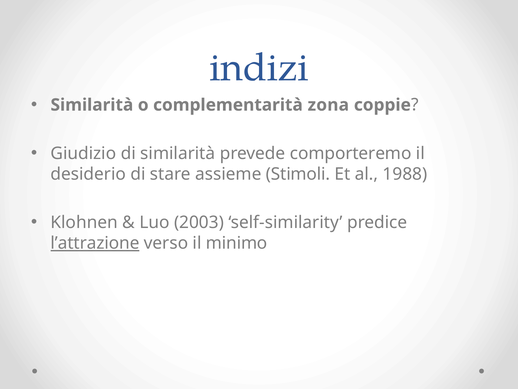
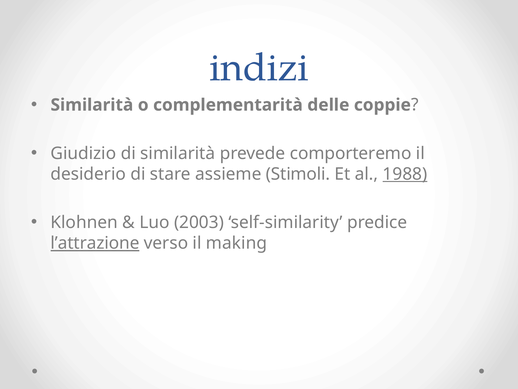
zona: zona -> delle (328, 105)
1988 underline: none -> present (405, 174)
minimo: minimo -> making (237, 243)
